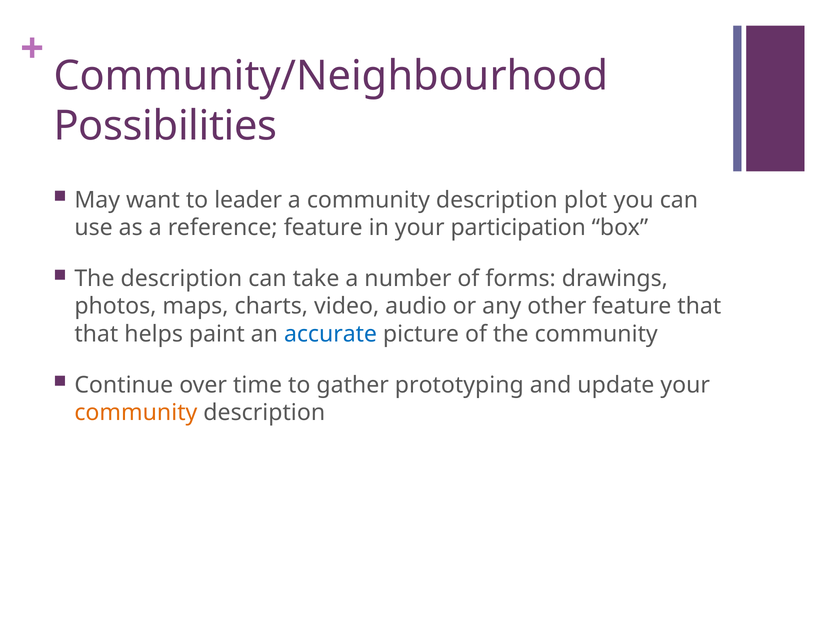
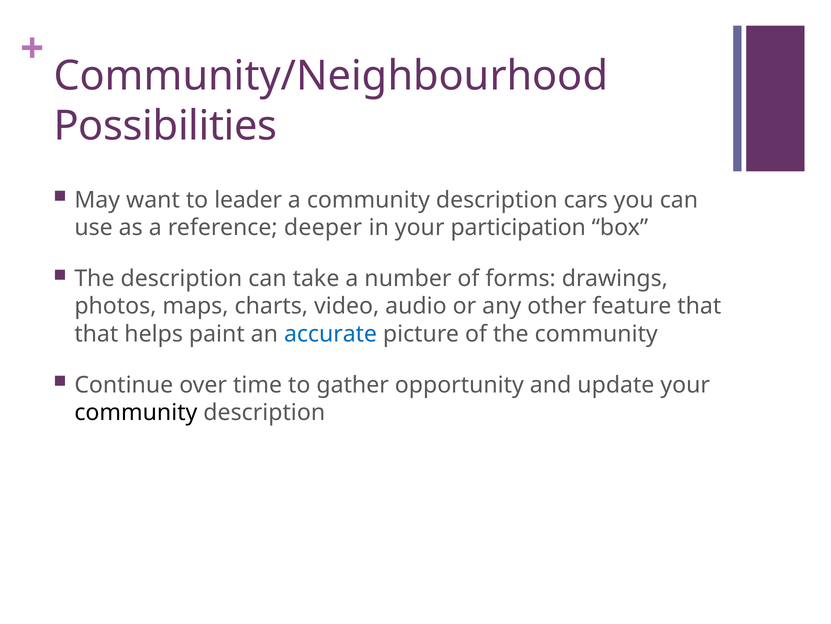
plot: plot -> cars (586, 200)
reference feature: feature -> deeper (323, 227)
prototyping: prototyping -> opportunity (459, 384)
community colour: orange -> black (136, 412)
